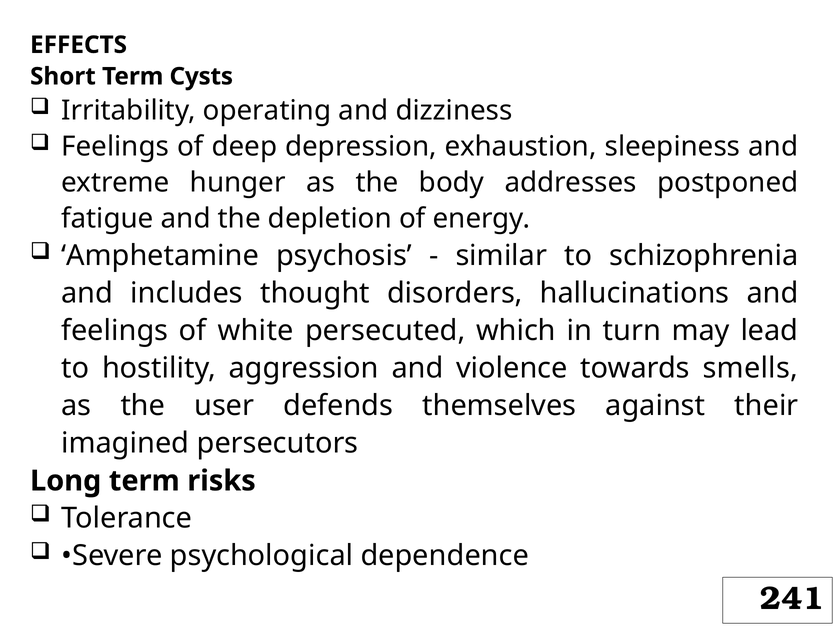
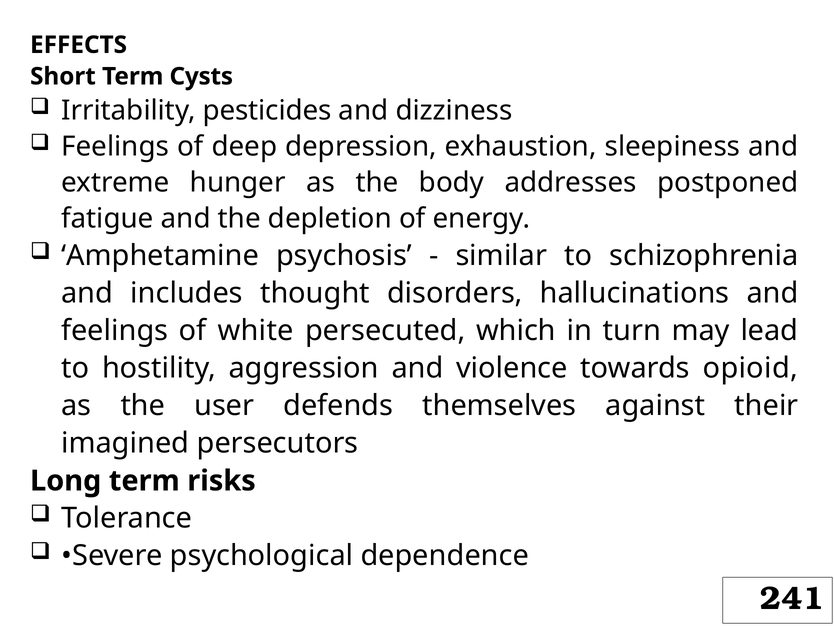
operating: operating -> pesticides (267, 111)
smells: smells -> opioid (750, 368)
